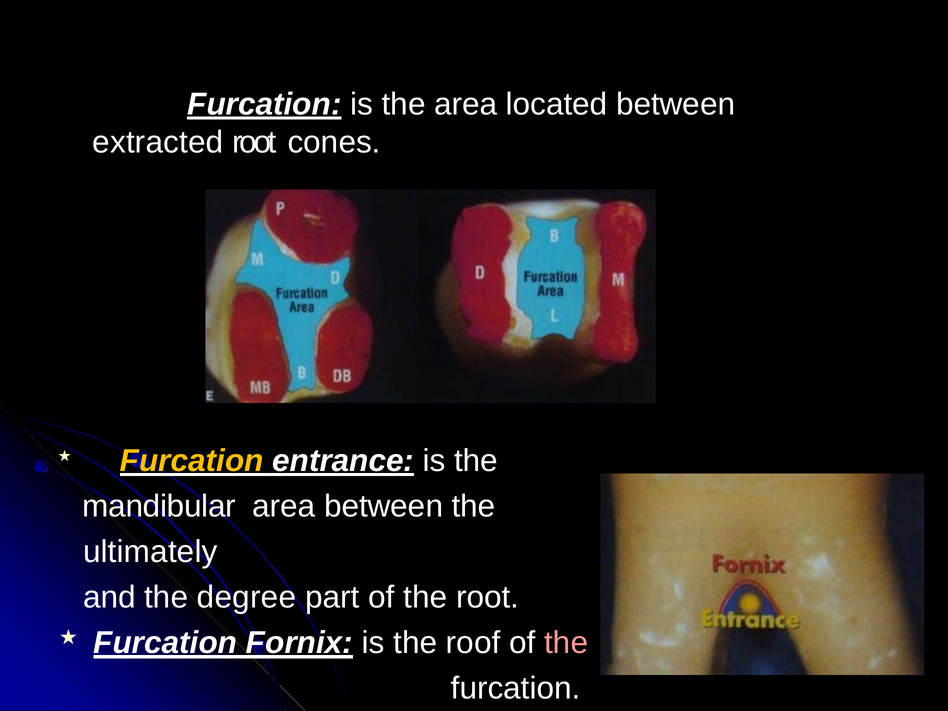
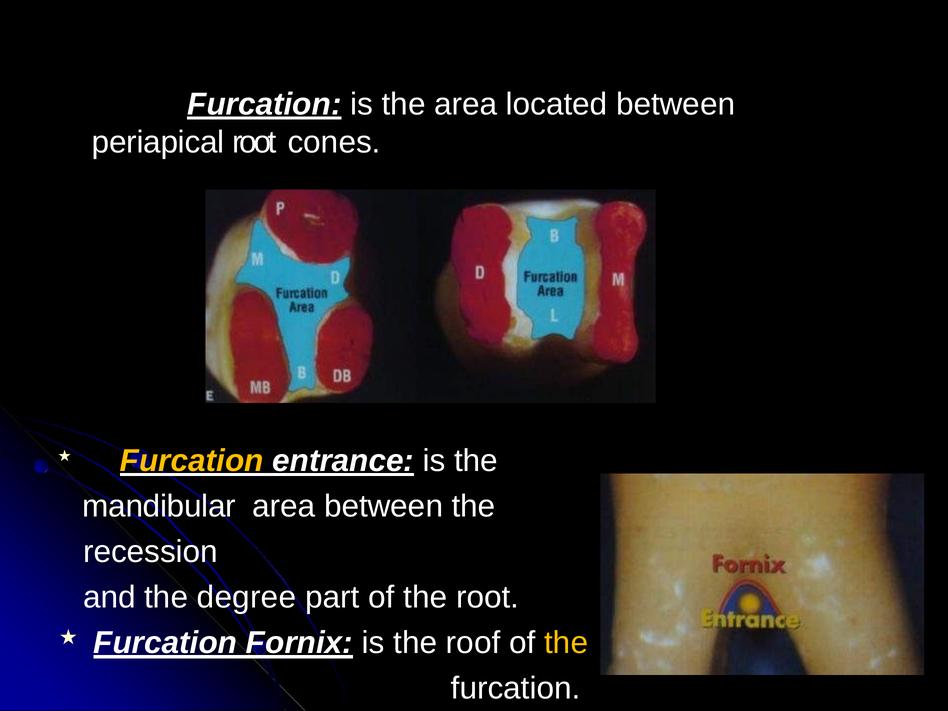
extracted: extracted -> periapical (158, 142)
ultimately: ultimately -> recession (150, 552)
the colour: pink -> yellow (566, 643)
